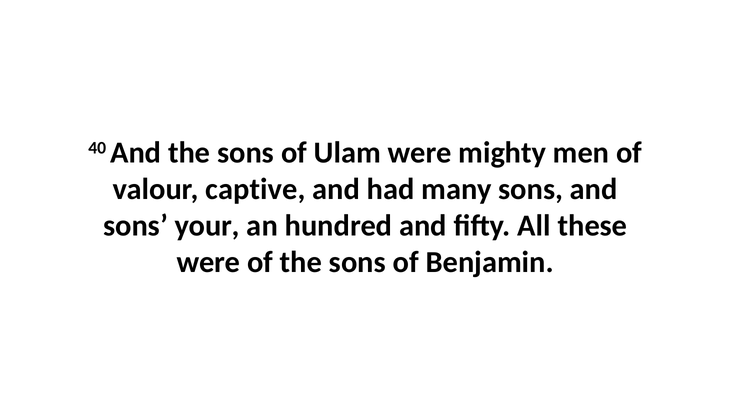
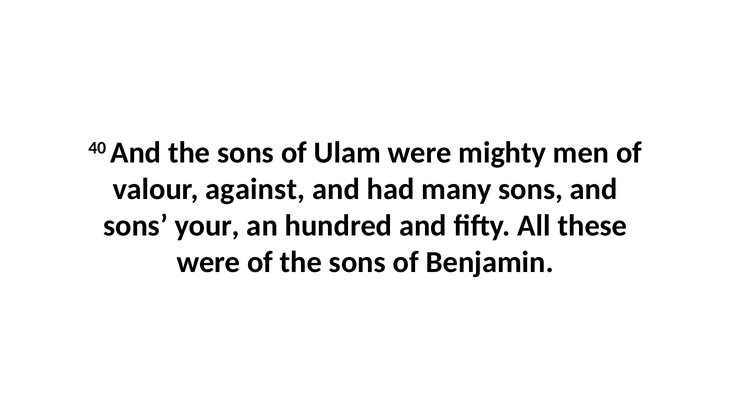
captive: captive -> against (255, 189)
